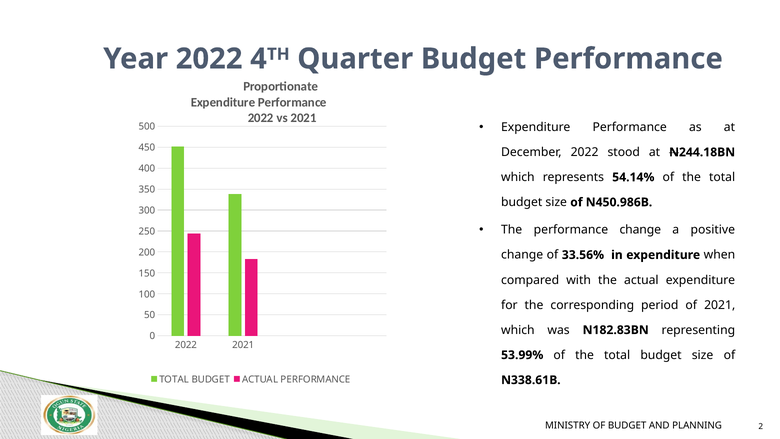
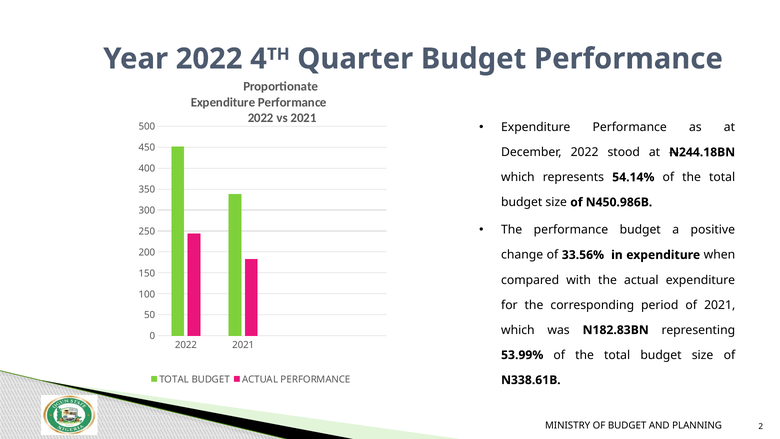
performance change: change -> budget (640, 230)
